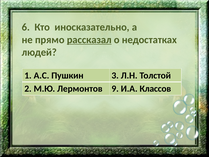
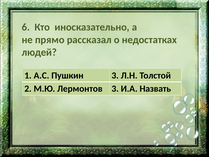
рассказал underline: present -> none (89, 40)
Лермонтов 9: 9 -> 3 (115, 89)
Классов: Классов -> Назвать (155, 89)
